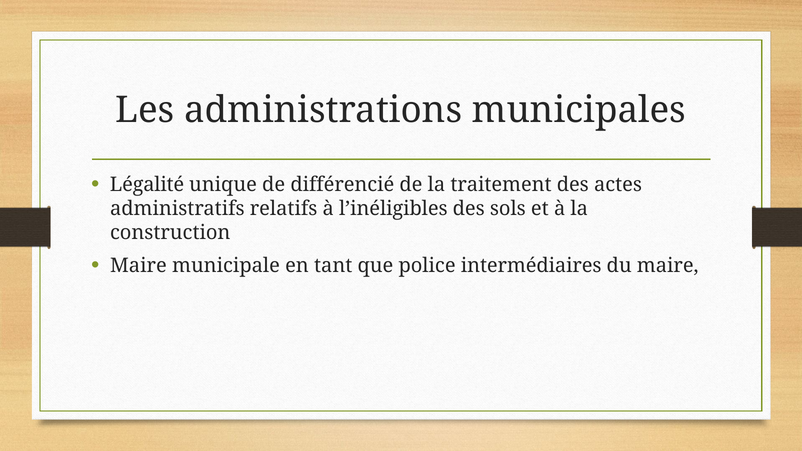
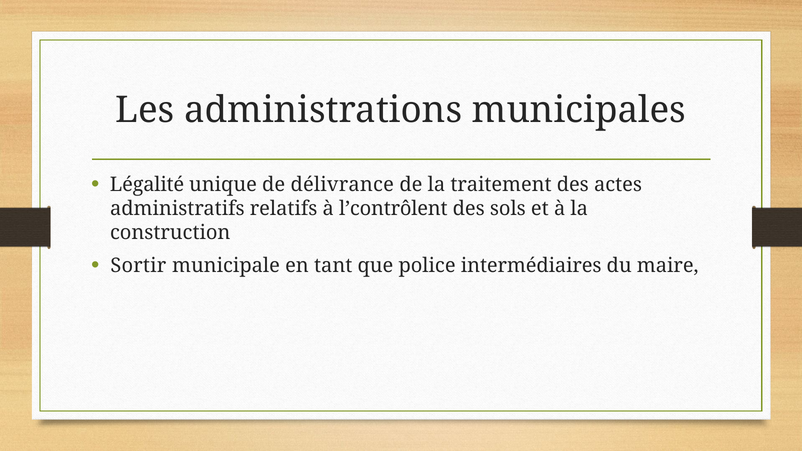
différencié: différencié -> délivrance (342, 185)
l’inéligibles: l’inéligibles -> l’contrôlent (393, 209)
Maire: Maire -> Sortir (138, 266)
